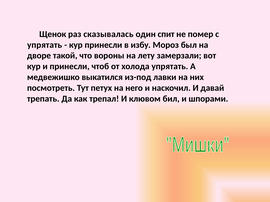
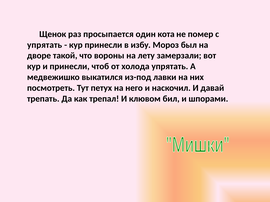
сказывалась: сказывалась -> просыпается (108, 34)
спит: спит -> кота (166, 34)
